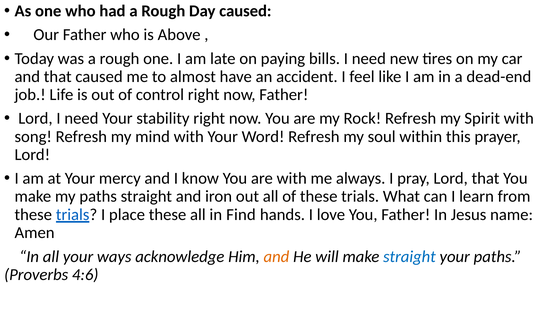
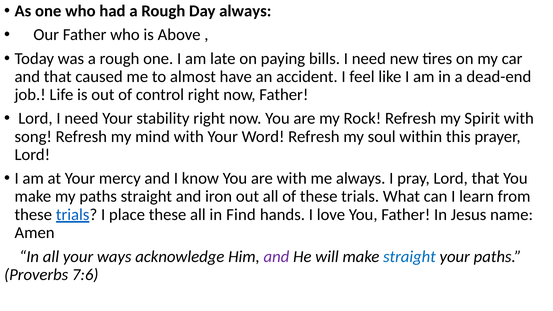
Day caused: caused -> always (245, 11)
and colour: orange -> purple (276, 257)
4:6: 4:6 -> 7:6 (85, 275)
